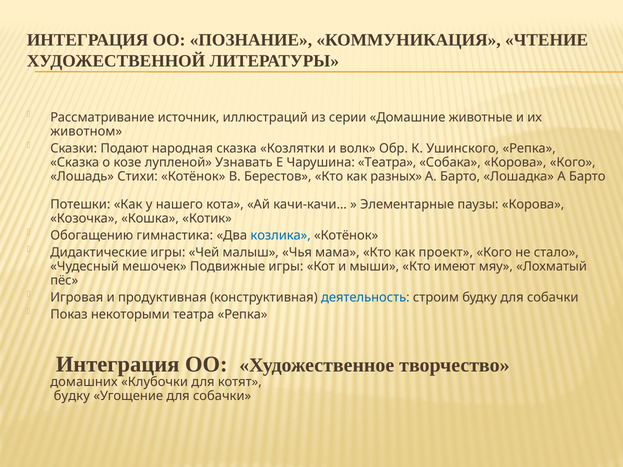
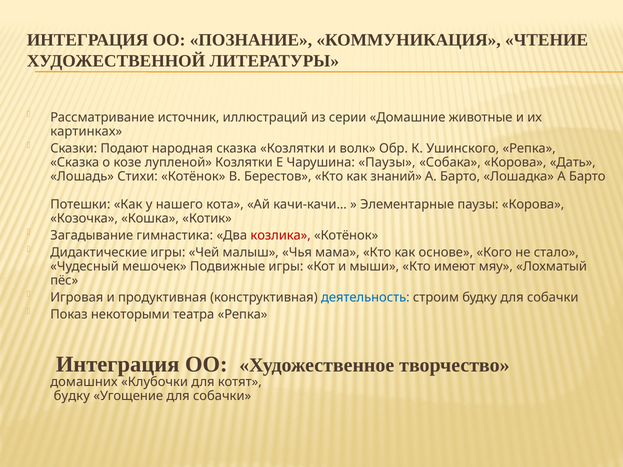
животном: животном -> картинках (86, 132)
лупленой Узнавать: Узнавать -> Козлятки (244, 163)
Чарушина Театра: Театра -> Паузы (387, 163)
Корова Кого: Кого -> Дать (573, 163)
разных: разных -> знаний (396, 177)
Обогащению: Обогащению -> Загадывание (92, 236)
козлика colour: blue -> red (281, 236)
проект: проект -> основе (446, 253)
